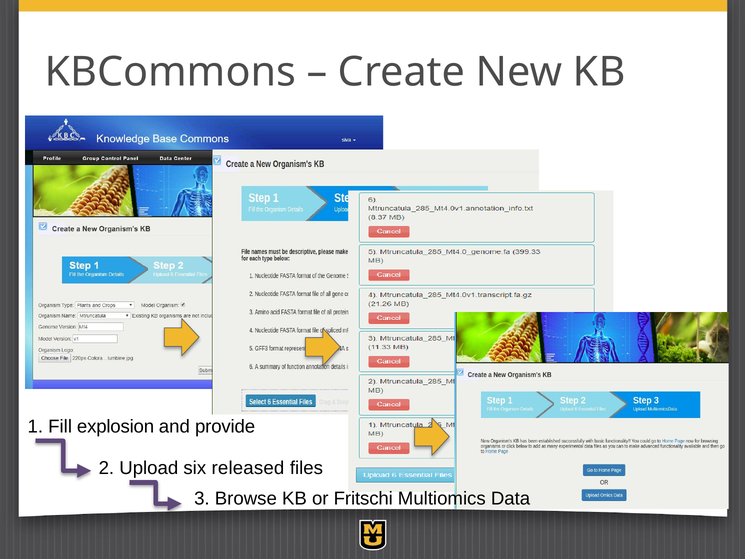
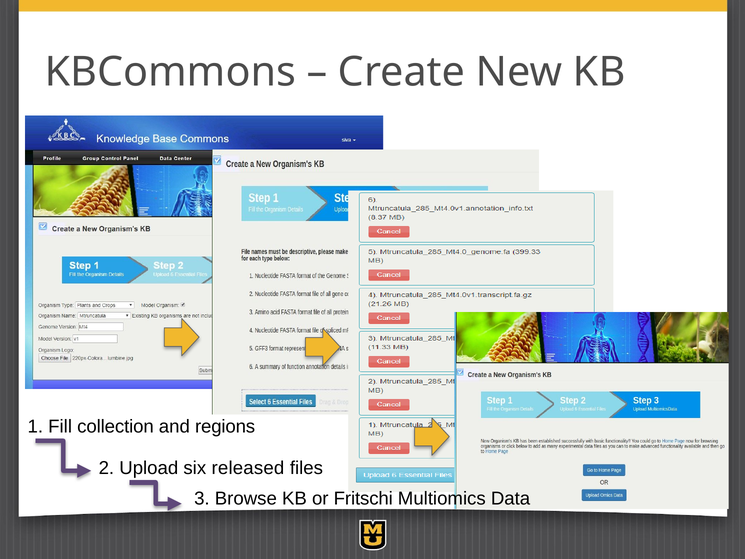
explosion: explosion -> collection (116, 427)
provide: provide -> regions (225, 427)
